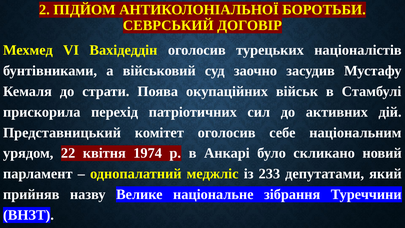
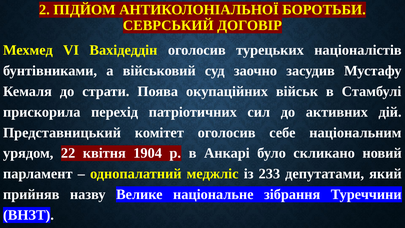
1974: 1974 -> 1904 (148, 153)
